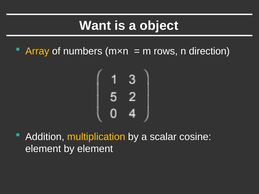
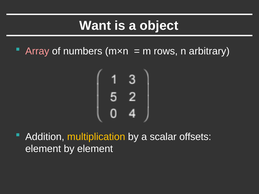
Array colour: yellow -> pink (37, 51)
direction: direction -> arbitrary (209, 51)
cosine: cosine -> offsets (195, 137)
